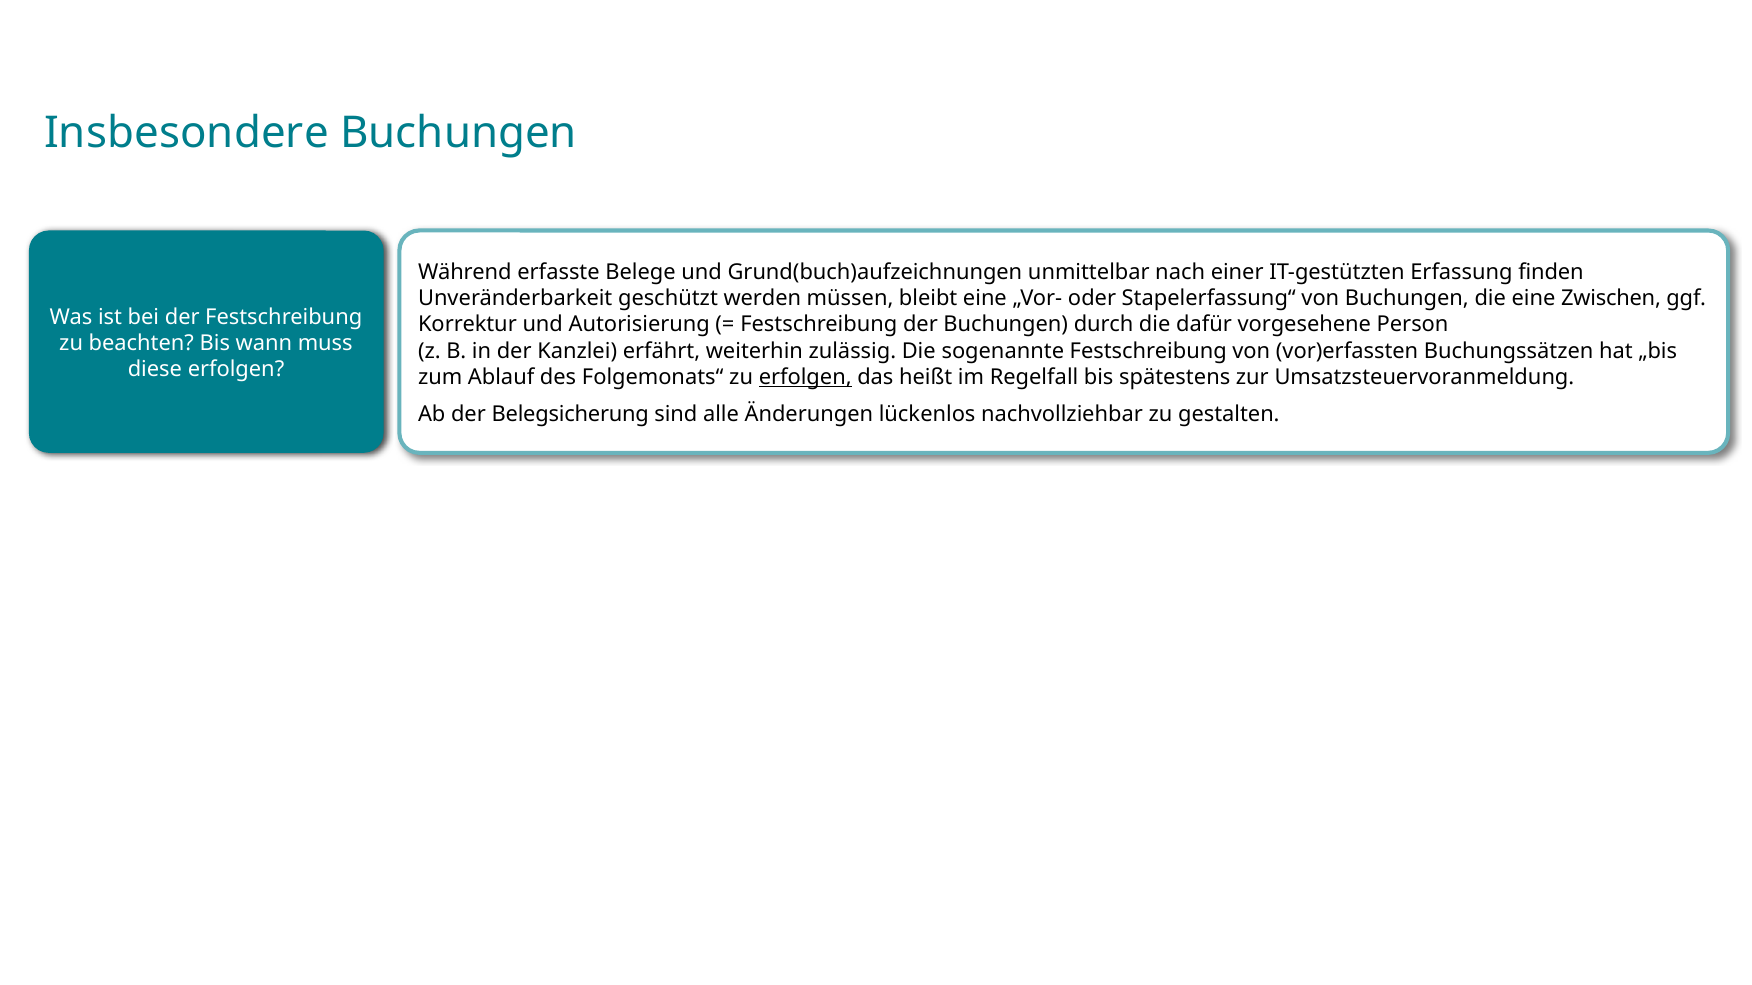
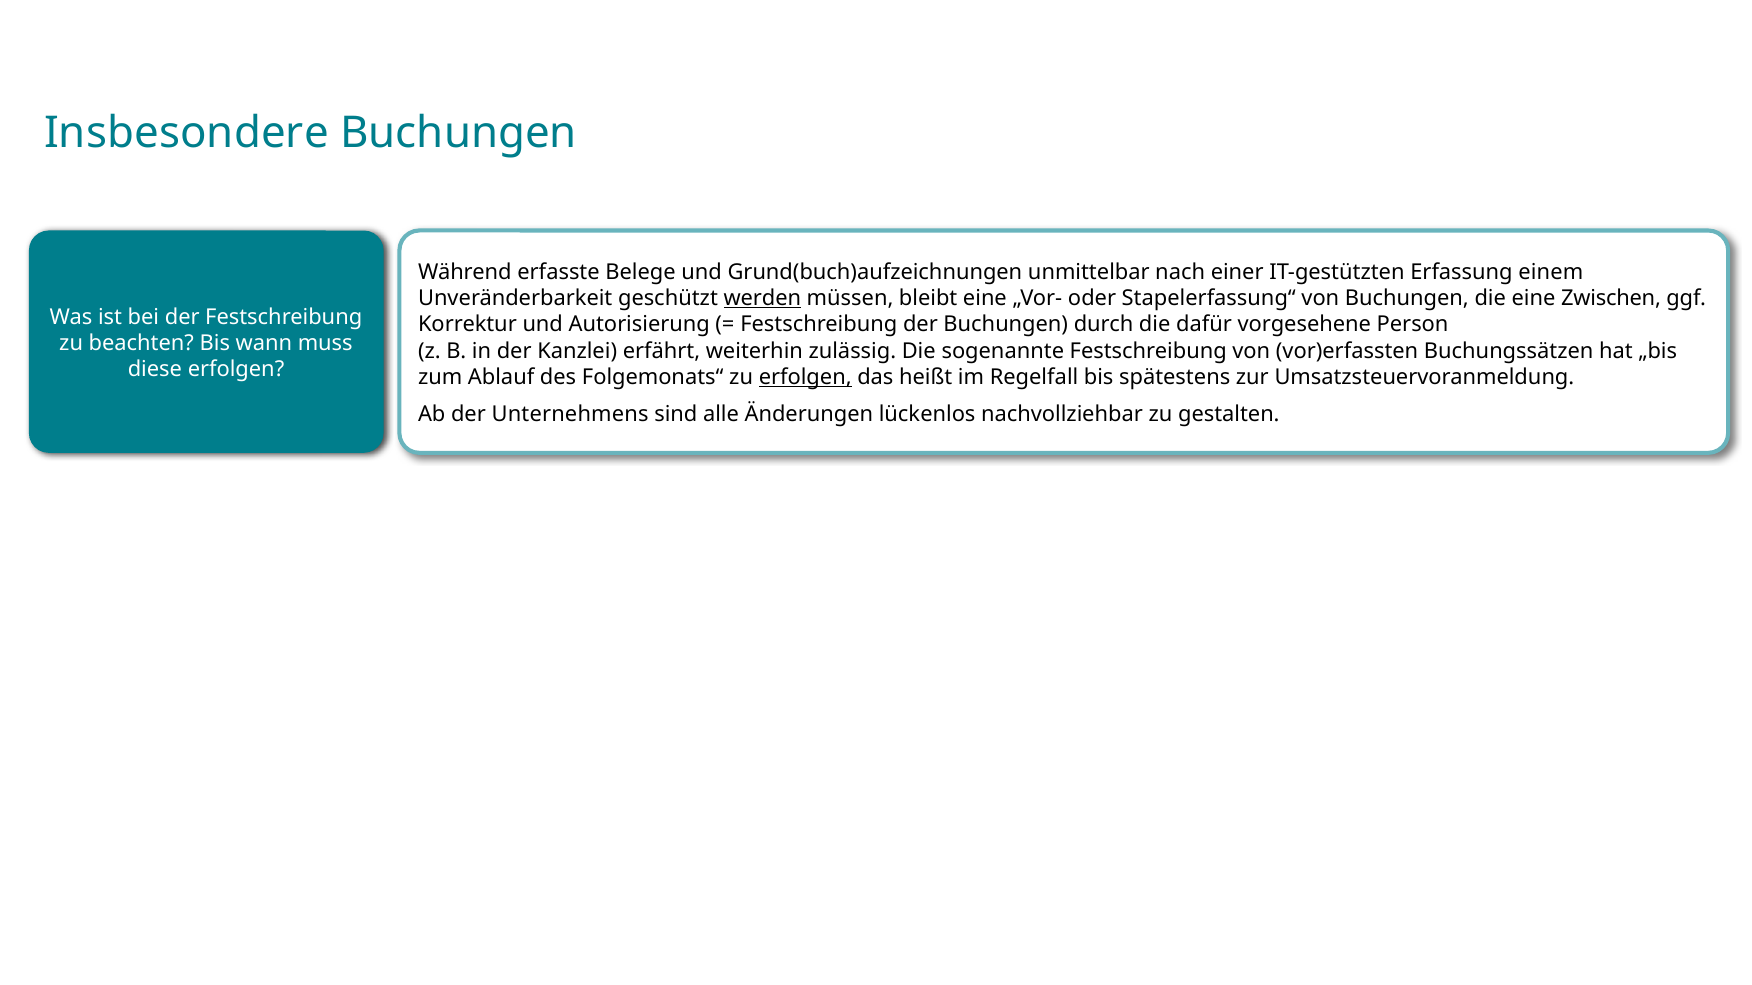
finden: finden -> einem (1551, 272)
werden underline: none -> present (762, 298)
Belegsicherung: Belegsicherung -> Unternehmens (570, 414)
